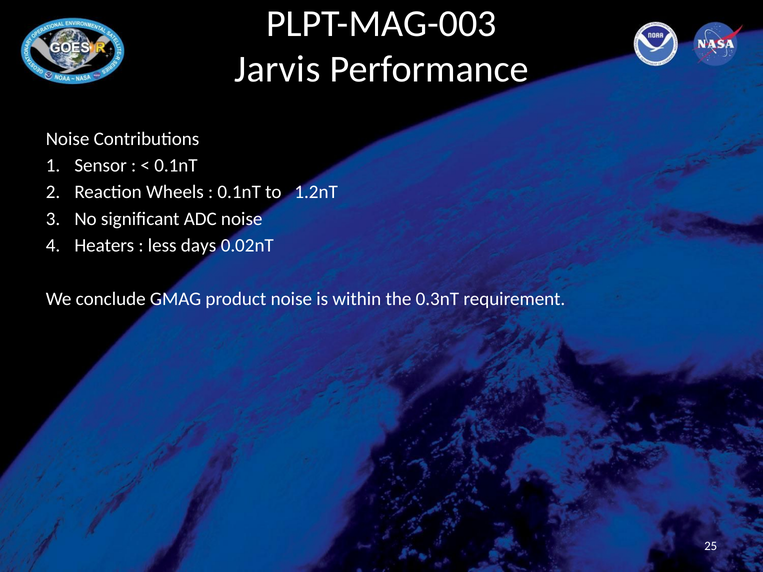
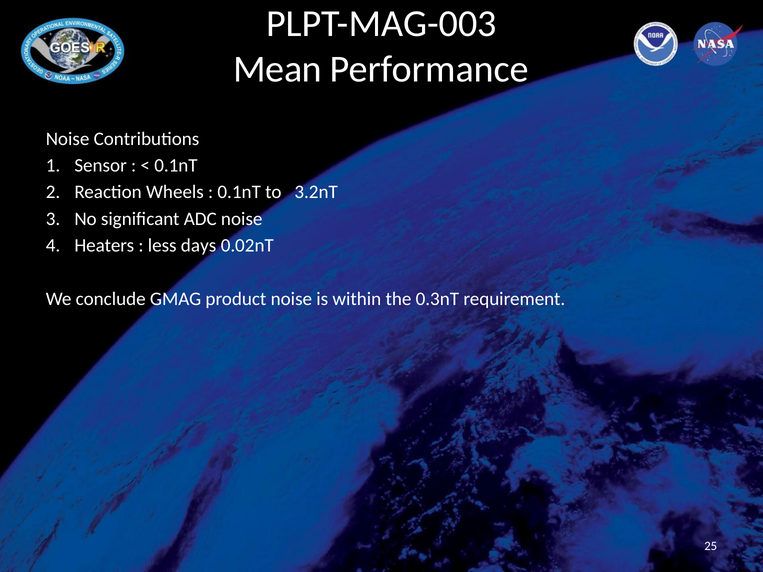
Jarvis: Jarvis -> Mean (278, 69)
1.2nT: 1.2nT -> 3.2nT (316, 192)
